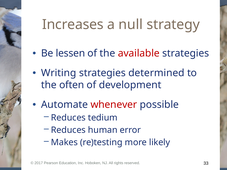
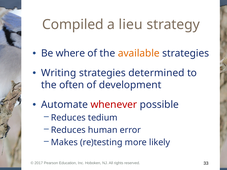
Increases: Increases -> Compiled (73, 25)
null: null -> lieu (131, 25)
lessen: lessen -> where (70, 53)
available colour: red -> orange (139, 53)
